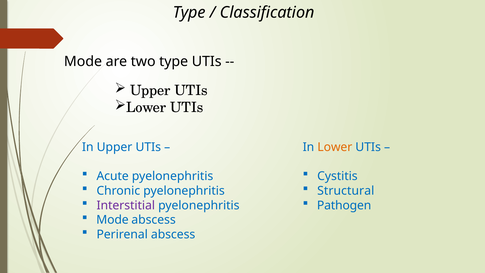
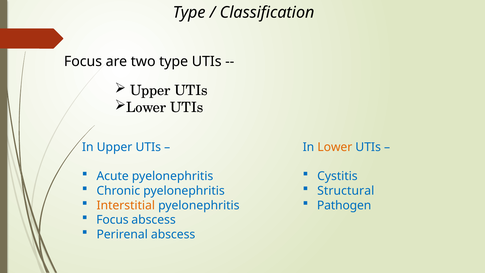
Mode: Mode -> Focus (83, 62)
Interstitial colour: purple -> orange (126, 205)
Mode: Mode -> Focus (112, 220)
